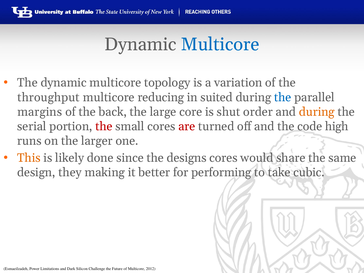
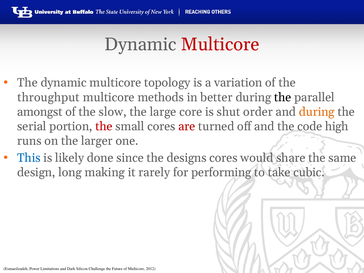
Multicore colour: blue -> red (220, 44)
reducing: reducing -> methods (161, 97)
suited: suited -> better (217, 97)
the colour: blue -> black (283, 97)
margins: margins -> amongst (40, 112)
back: back -> slow (113, 112)
This colour: orange -> blue (29, 158)
they: they -> long (70, 172)
better: better -> rarely (154, 172)
